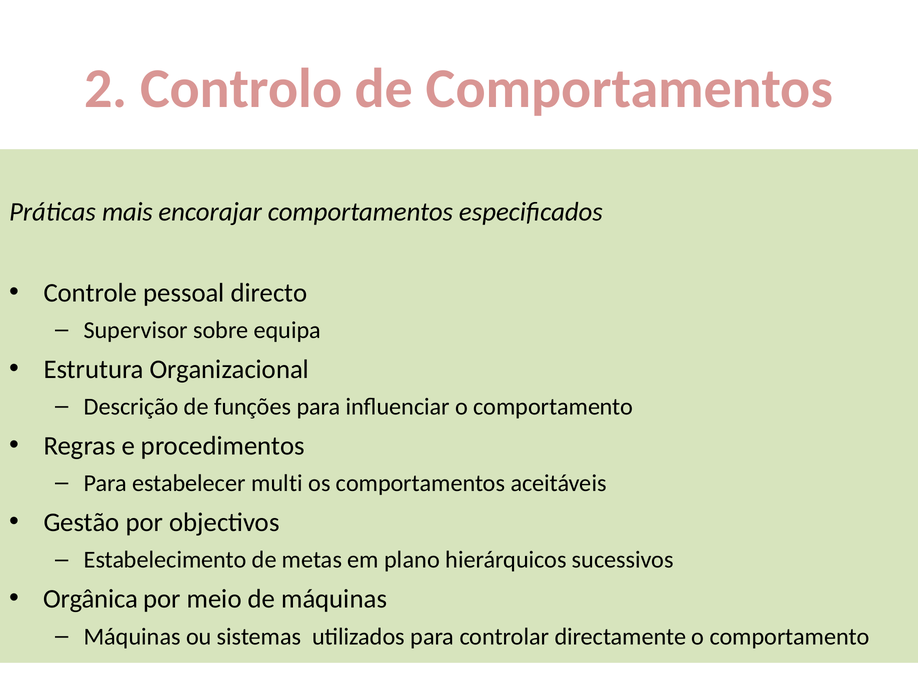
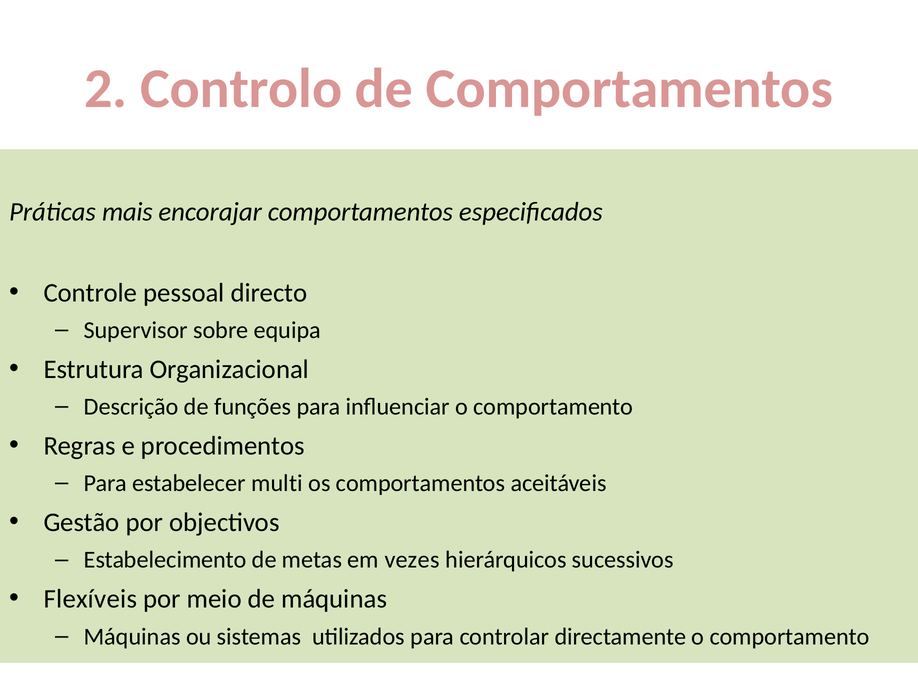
plano: plano -> vezes (412, 560)
Orgânica: Orgânica -> Flexíveis (90, 599)
